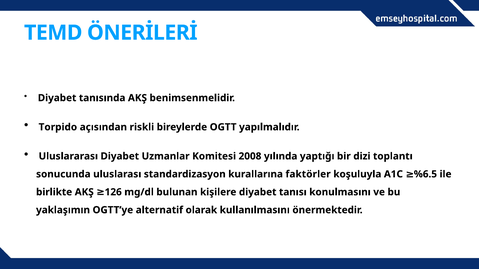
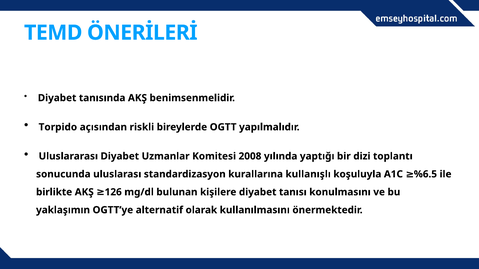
faktörler: faktörler -> kullanışlı (308, 174)
